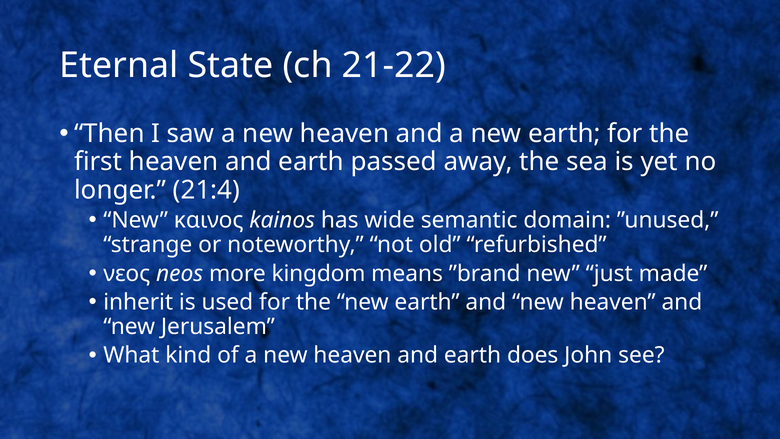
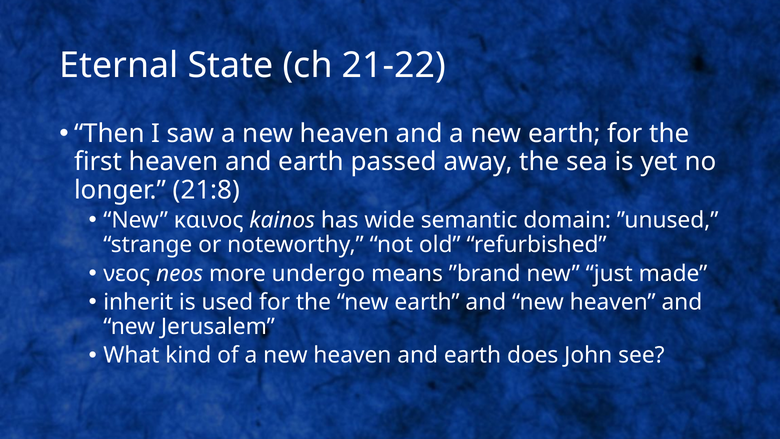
21:4: 21:4 -> 21:8 (206, 190)
kingdom: kingdom -> undergo (318, 273)
